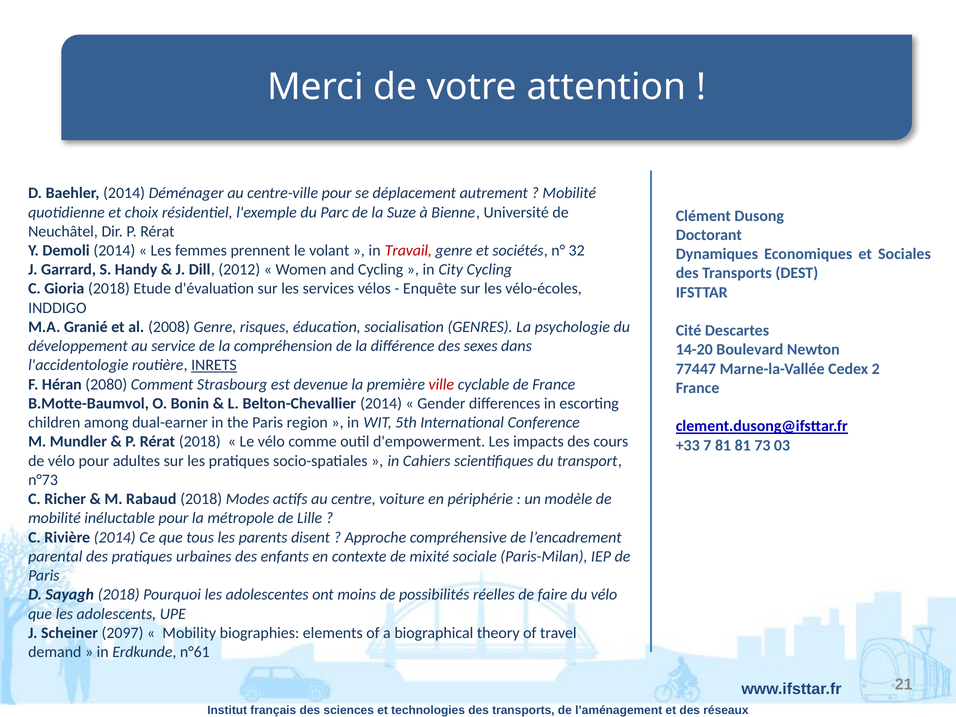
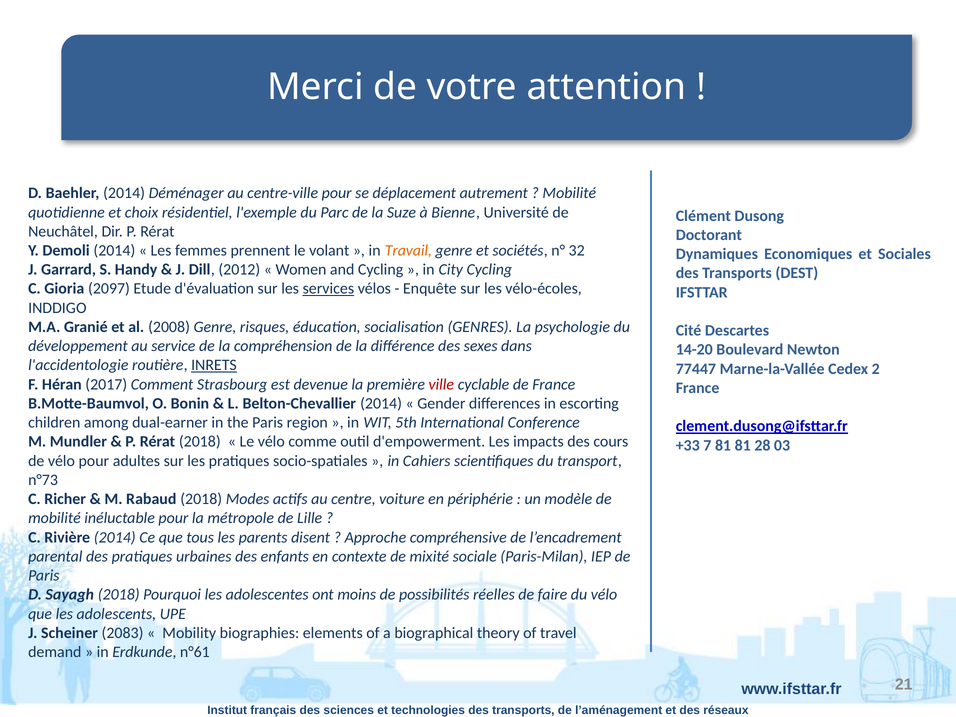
Travail colour: red -> orange (408, 250)
Gioria 2018: 2018 -> 2097 (109, 289)
services underline: none -> present (328, 289)
2080: 2080 -> 2017 (106, 384)
73: 73 -> 28 (762, 446)
2097: 2097 -> 2083 (123, 633)
